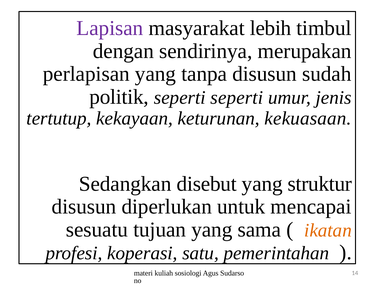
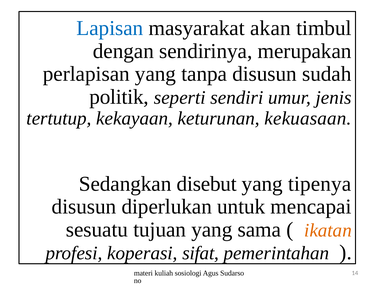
Lapisan colour: purple -> blue (110, 28)
lebih: lebih -> akan (270, 28)
seperti seperti: seperti -> sendiri (237, 97)
struktur: struktur -> tipenya (320, 184)
satu: satu -> sifat (201, 253)
